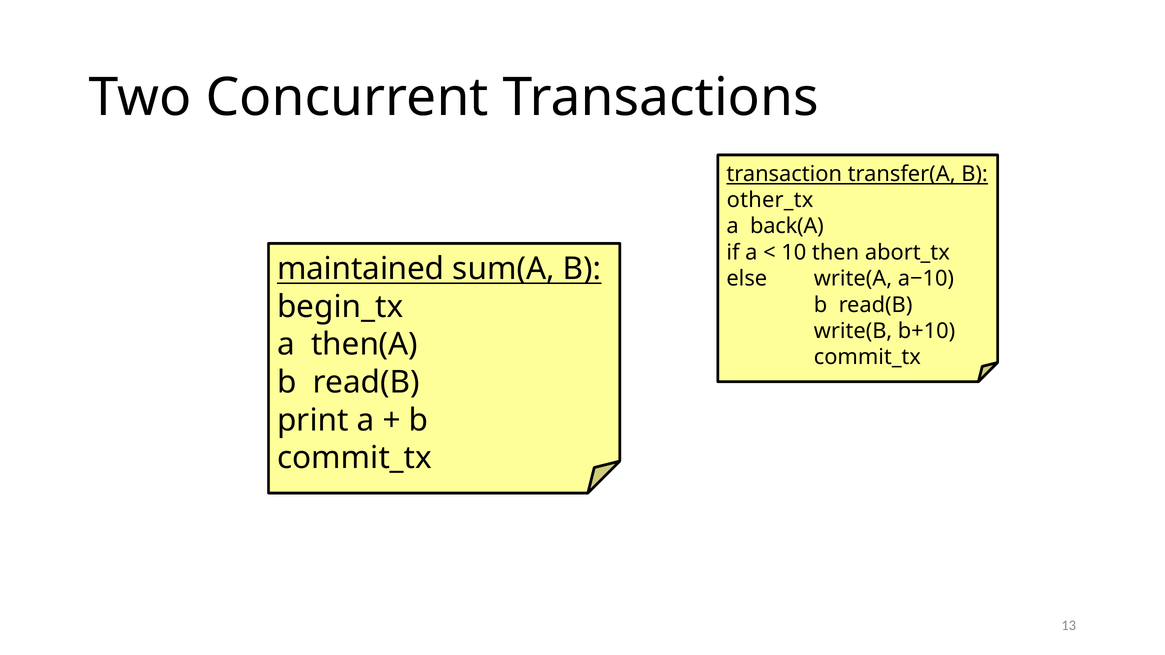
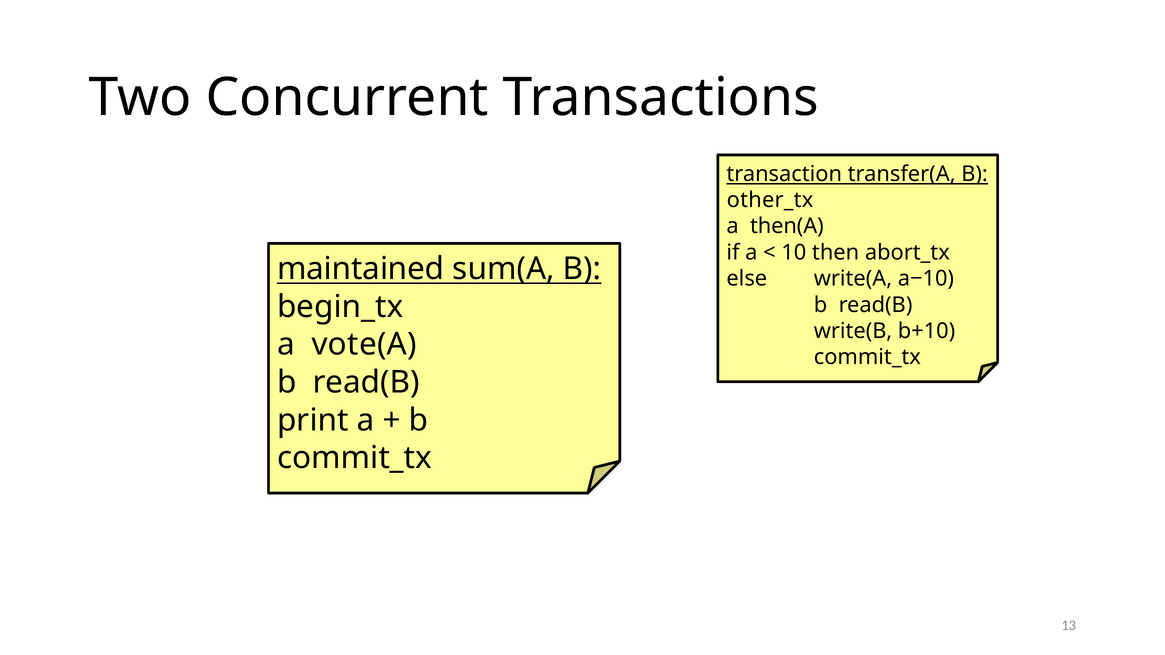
back(A: back(A -> then(A (787, 226)
then(A: then(A -> vote(A (364, 345)
